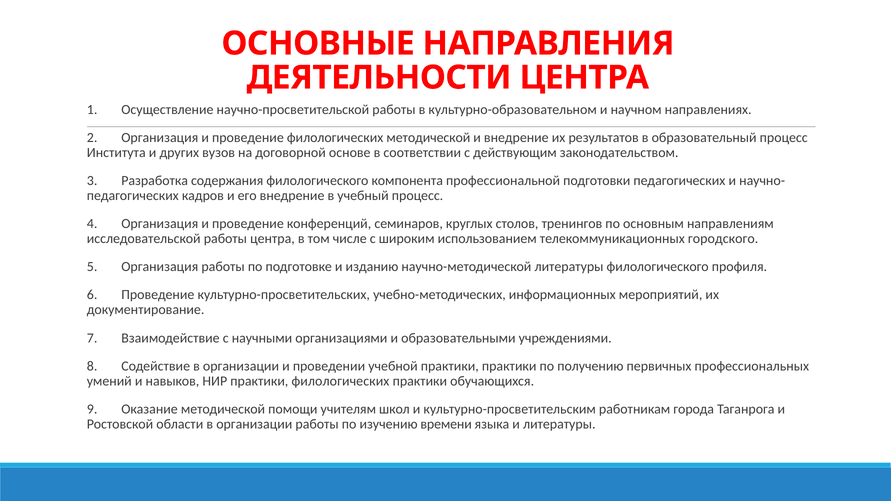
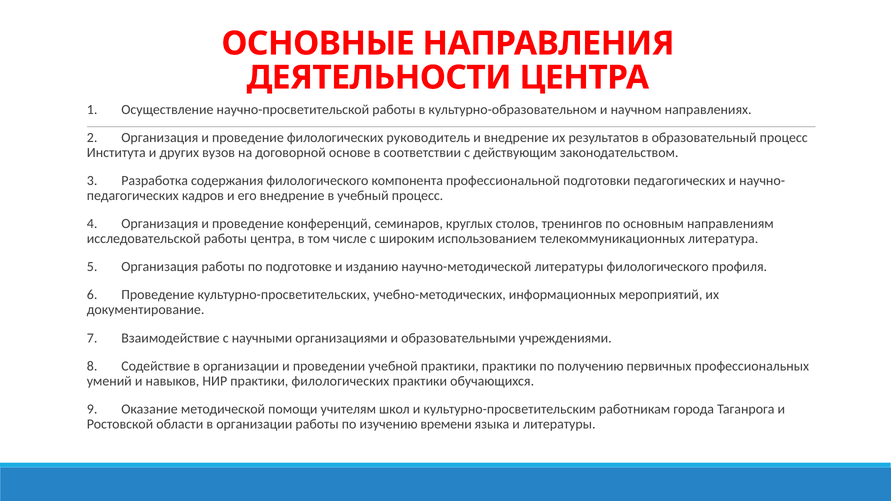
филологических методической: методической -> руководитель (428, 138)
городского: городского -> литература (723, 239)
